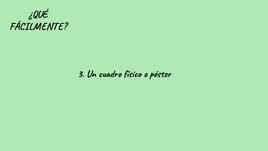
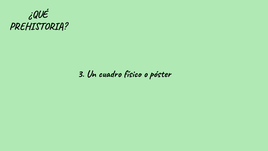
FÁCILMENTE: FÁCILMENTE -> PREHISTORIA (38, 26)
